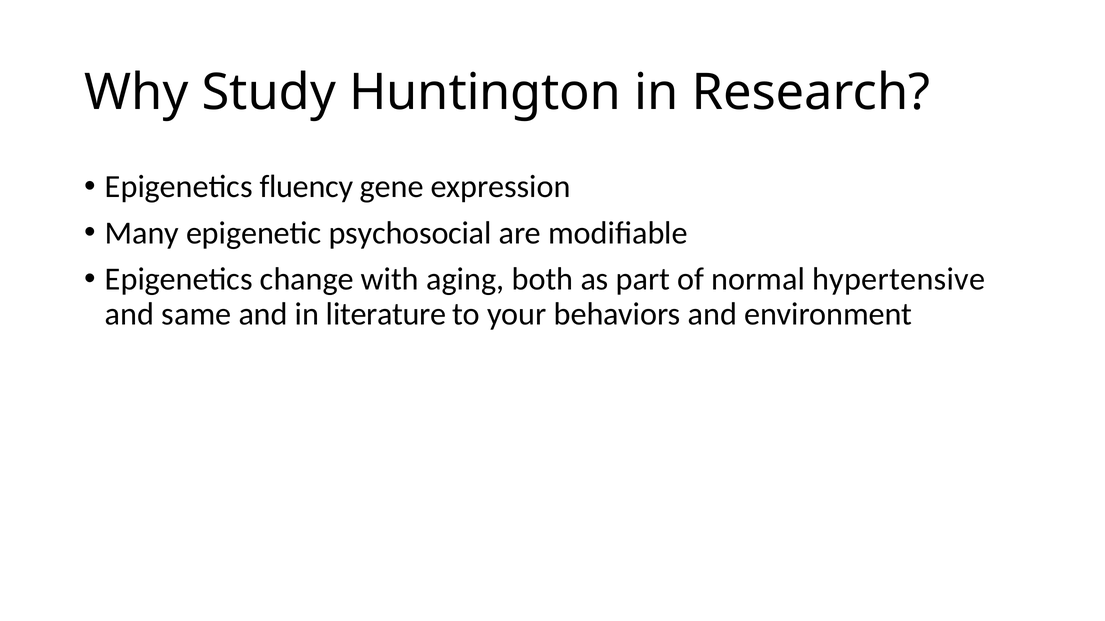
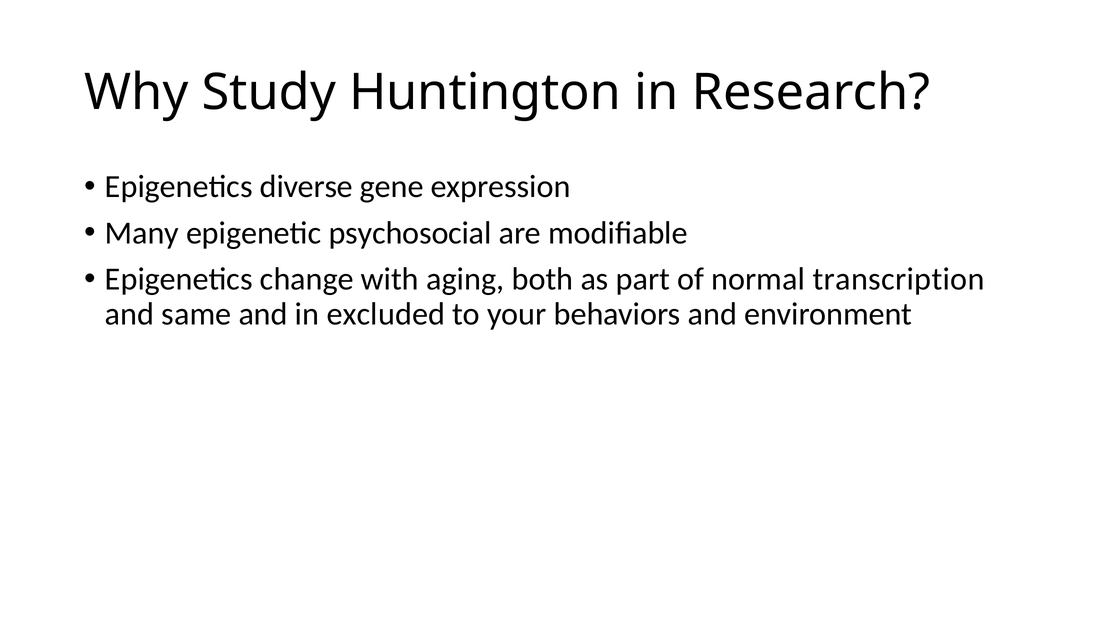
fluency: fluency -> diverse (306, 187)
hypertensive: hypertensive -> transcription (899, 279)
literature: literature -> excluded (386, 314)
